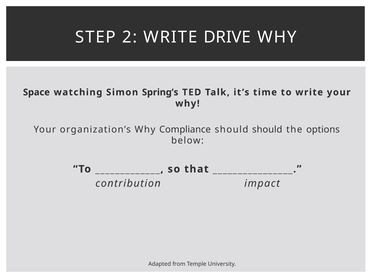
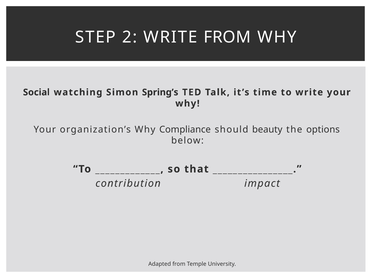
WRITE DRIVE: DRIVE -> FROM (227, 37)
Space: Space -> Social (36, 92)
should should: should -> beauty (267, 129)
